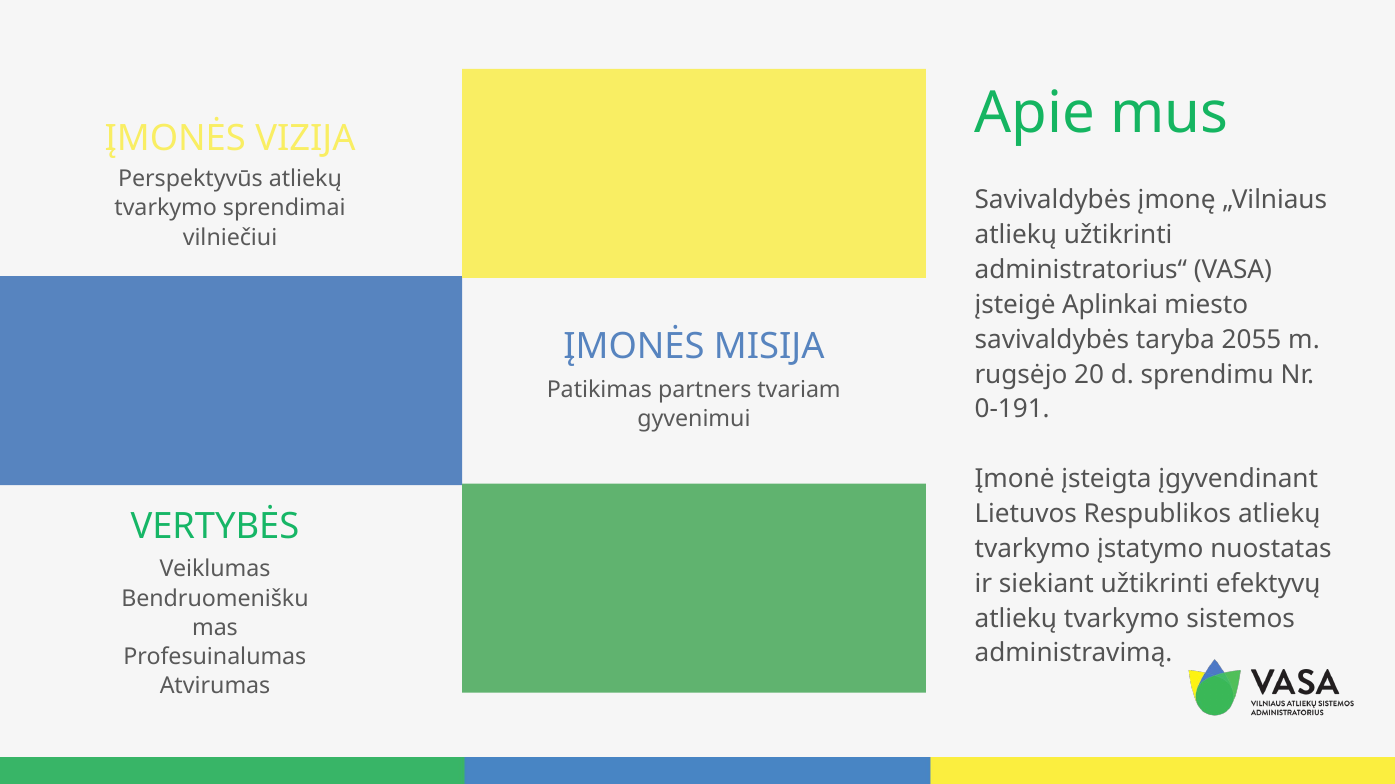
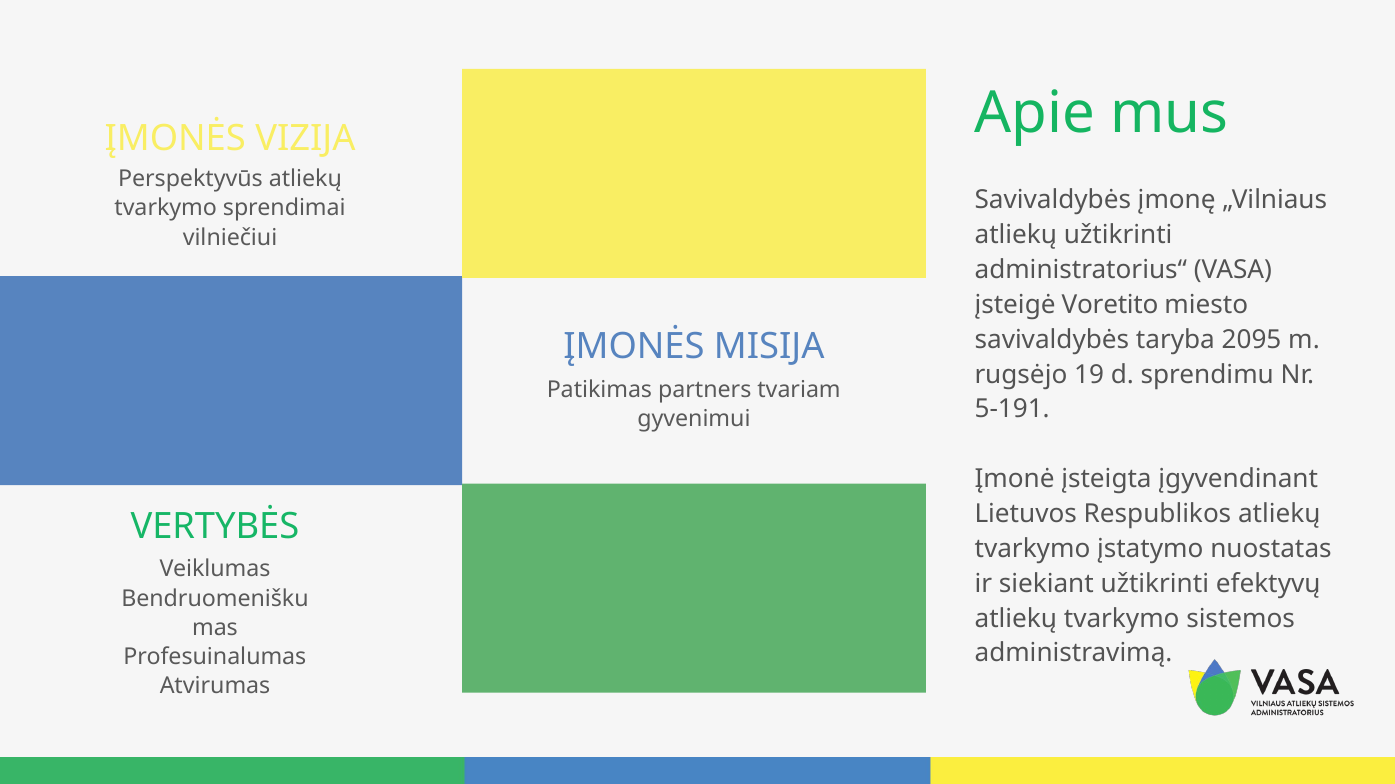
Aplinkai: Aplinkai -> Voretito (1110, 305)
2055: 2055 -> 2095 (1252, 340)
20: 20 -> 19 (1089, 375)
0-191: 0-191 -> 5-191 (1012, 410)
